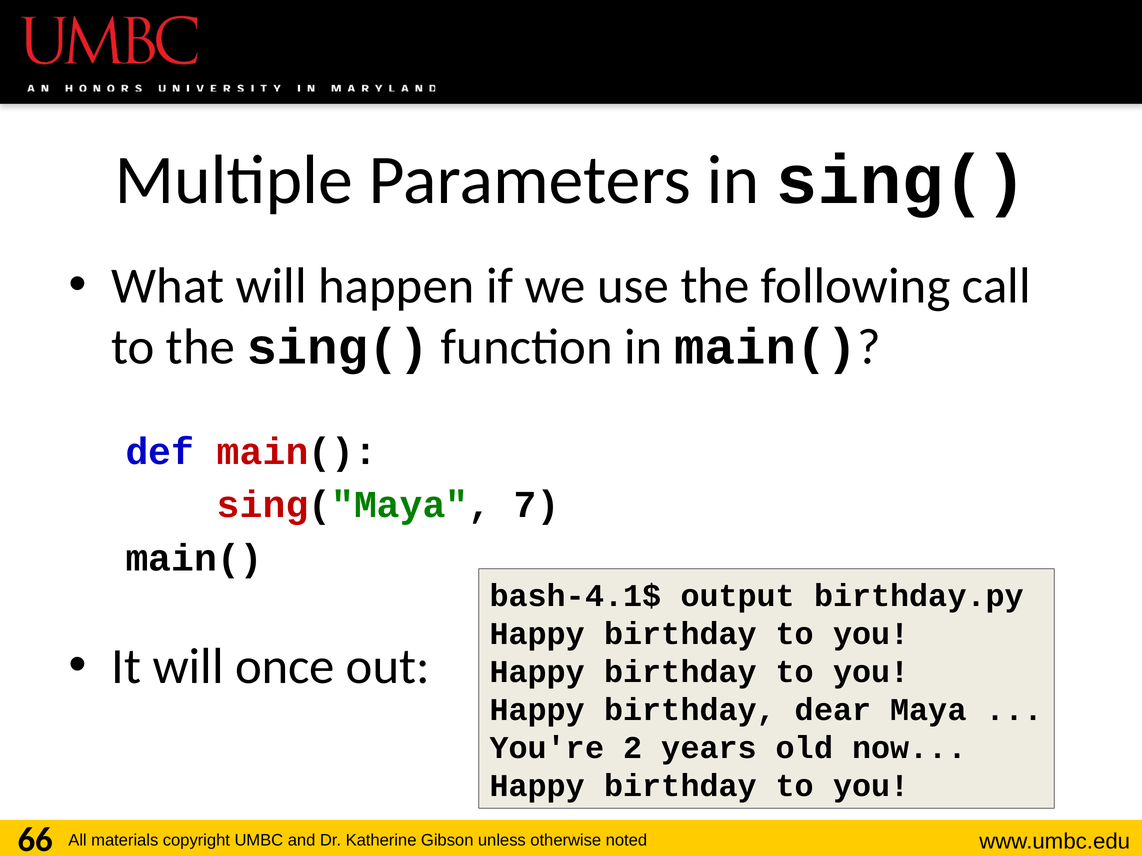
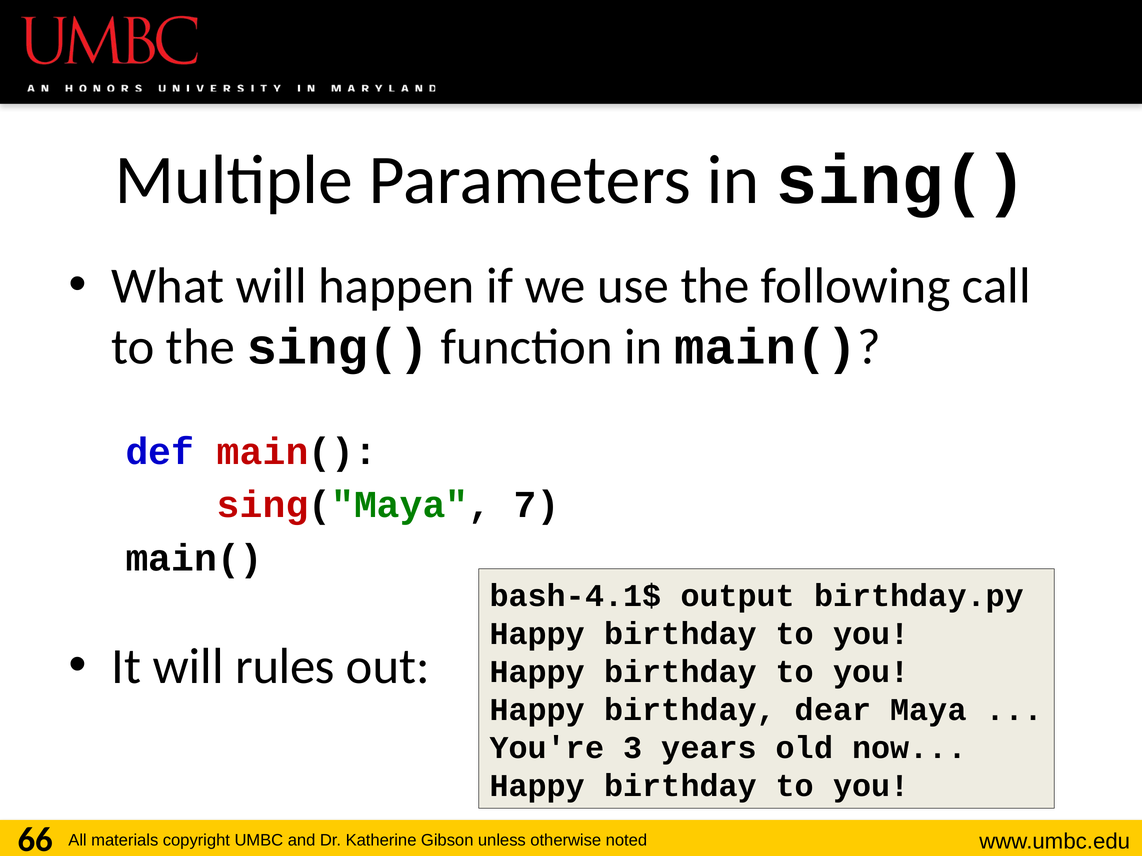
once: once -> rules (285, 667)
2: 2 -> 3 (633, 748)
